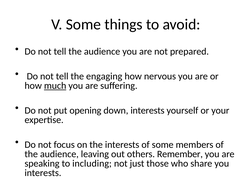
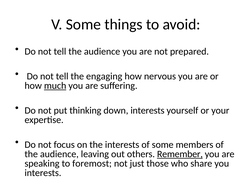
opening: opening -> thinking (85, 110)
Remember underline: none -> present (180, 154)
including: including -> foremost (92, 163)
